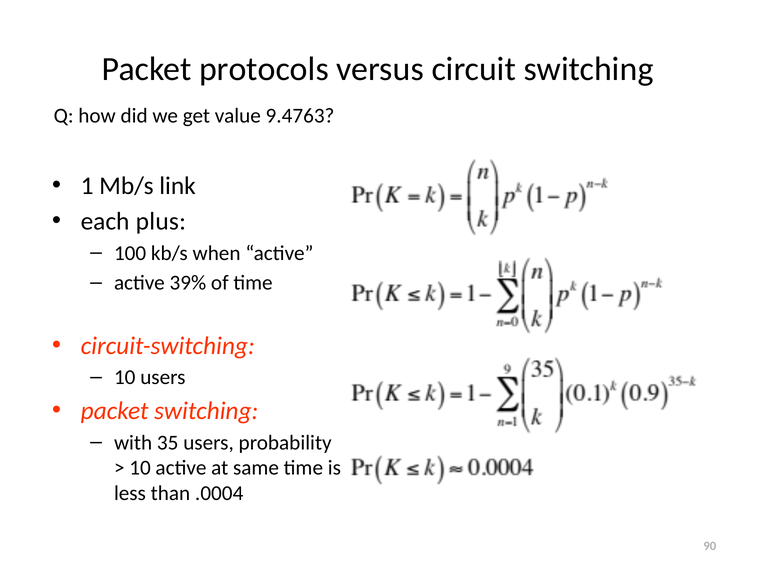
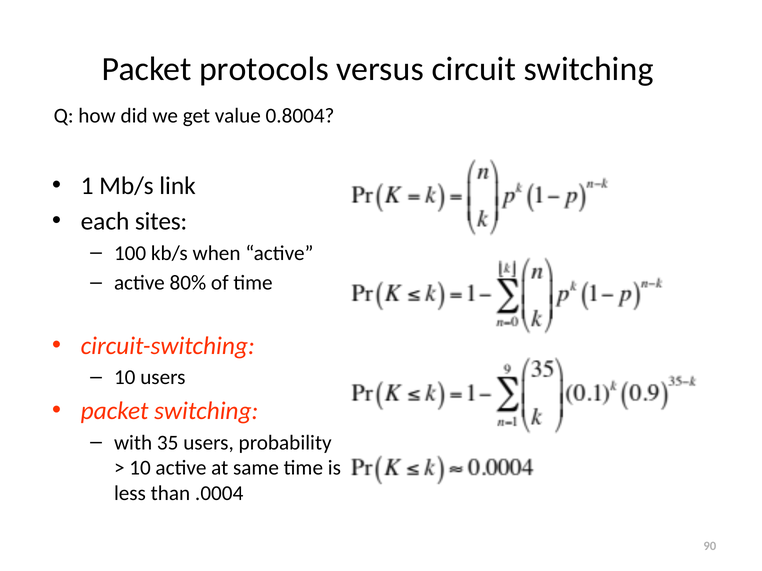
9.4763: 9.4763 -> 0.8004 (300, 116)
plus: plus -> sites (161, 221)
39%: 39% -> 80% (188, 283)
